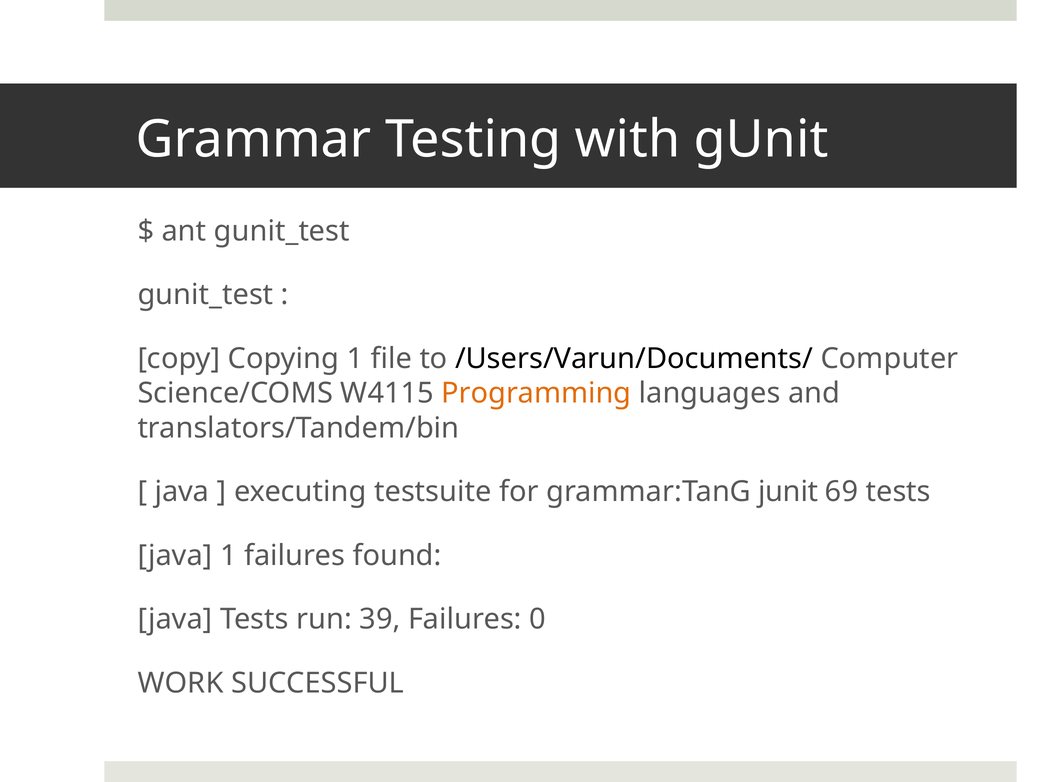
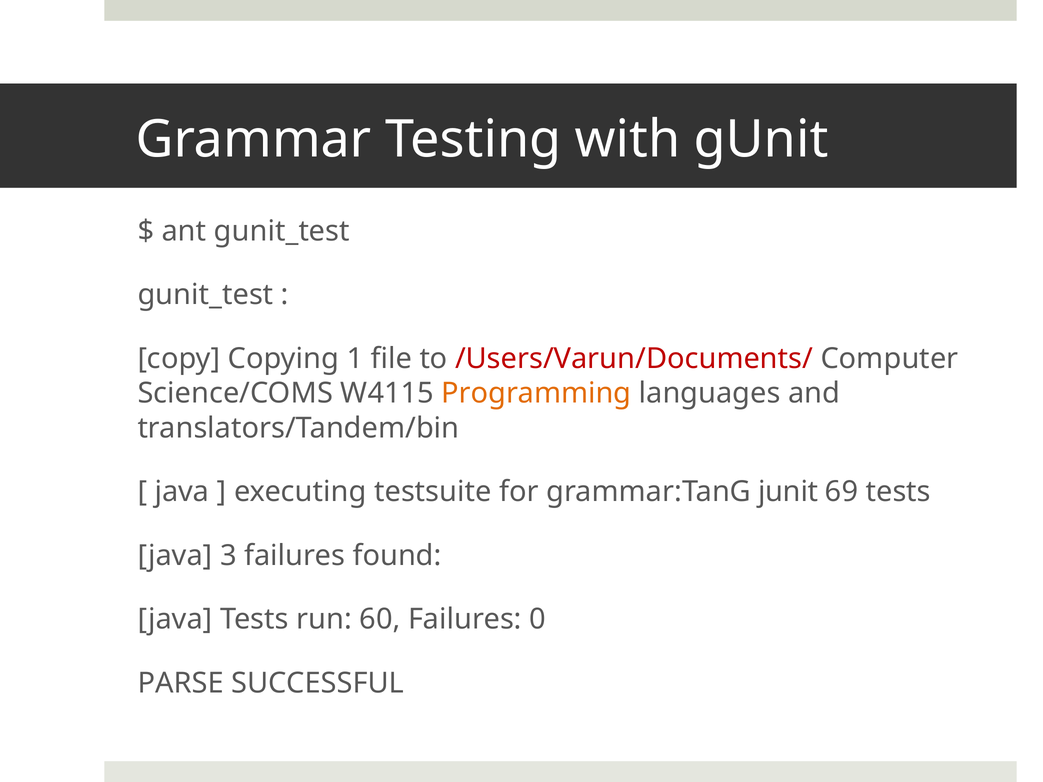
/Users/Varun/Documents/ colour: black -> red (634, 359)
java 1: 1 -> 3 (228, 556)
39: 39 -> 60 (380, 619)
WORK: WORK -> PARSE (181, 683)
